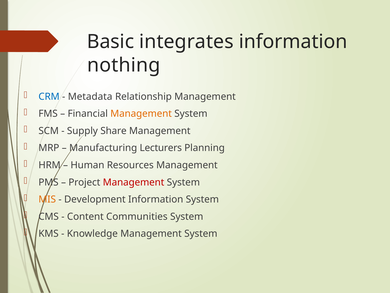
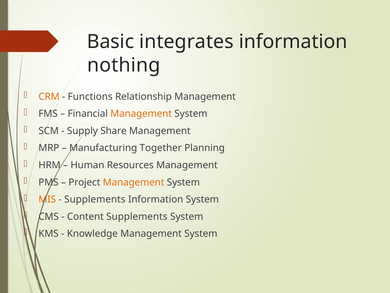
CRM colour: blue -> orange (49, 96)
Metadata: Metadata -> Functions (90, 96)
Lecturers: Lecturers -> Together (161, 148)
Management colour: red -> orange (134, 182)
Development: Development -> Supplements (95, 199)
Content Communities: Communities -> Supplements (137, 216)
